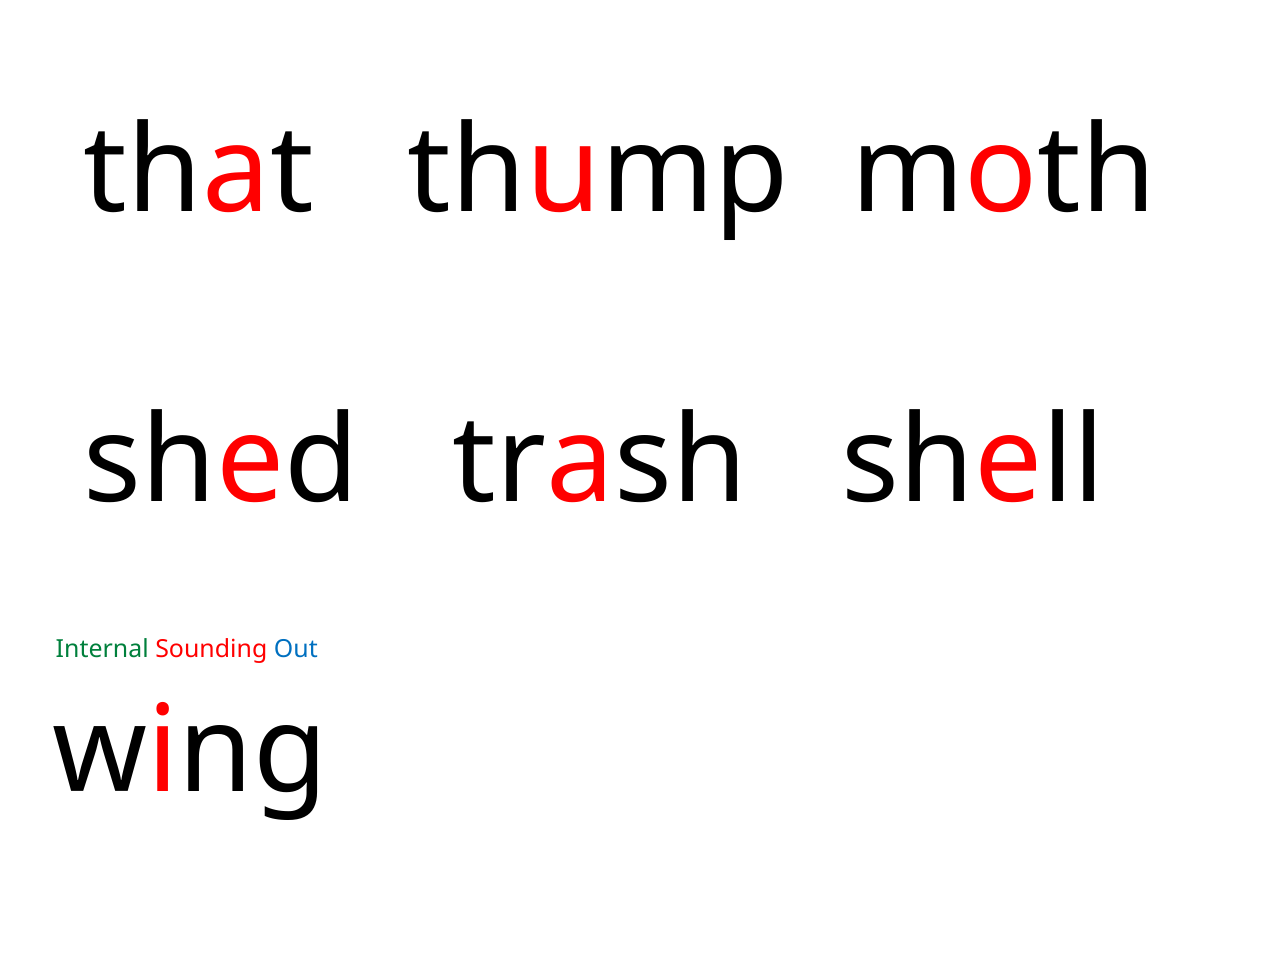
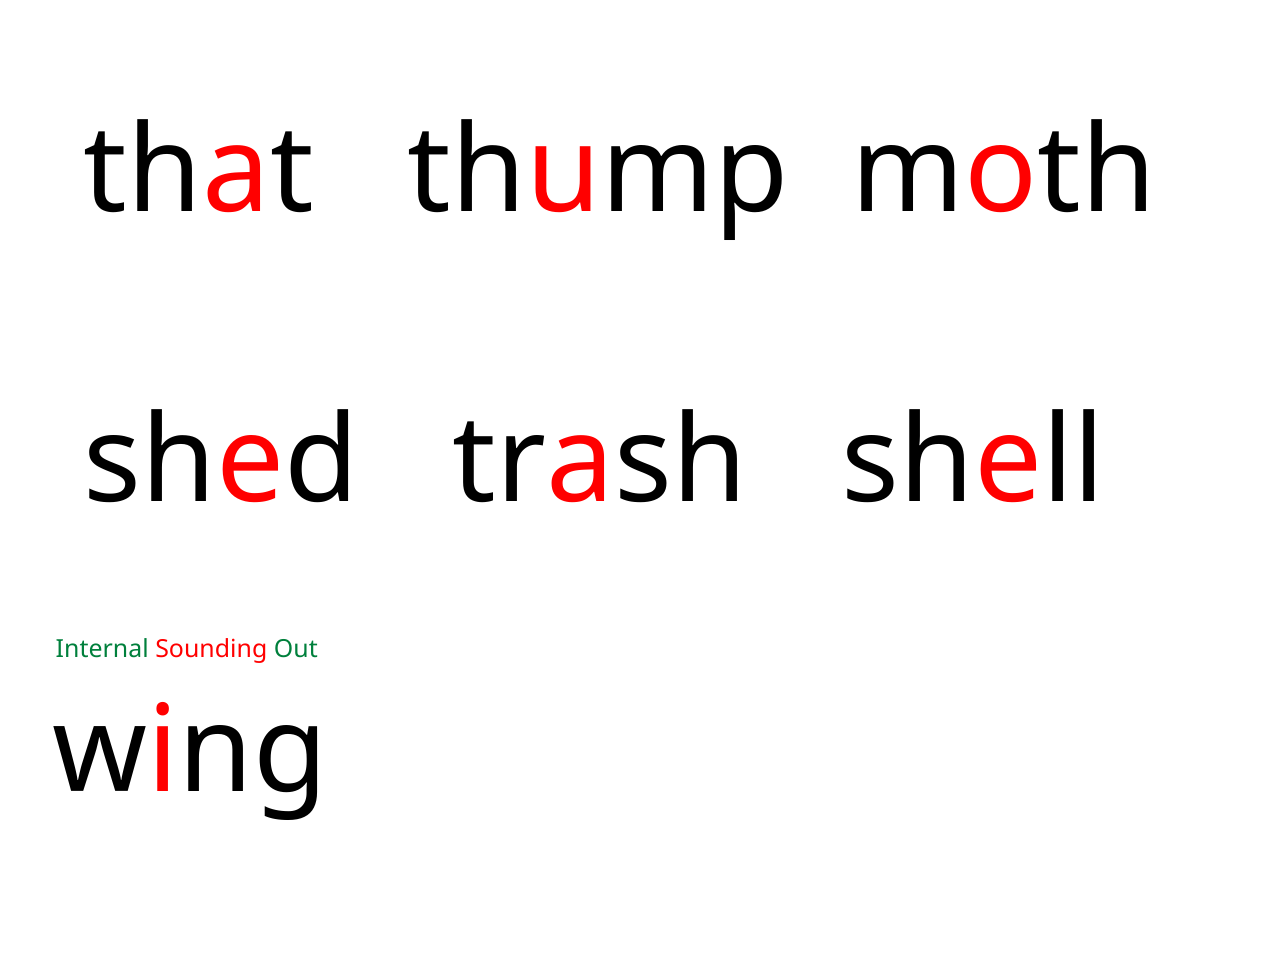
Out colour: blue -> green (296, 649)
